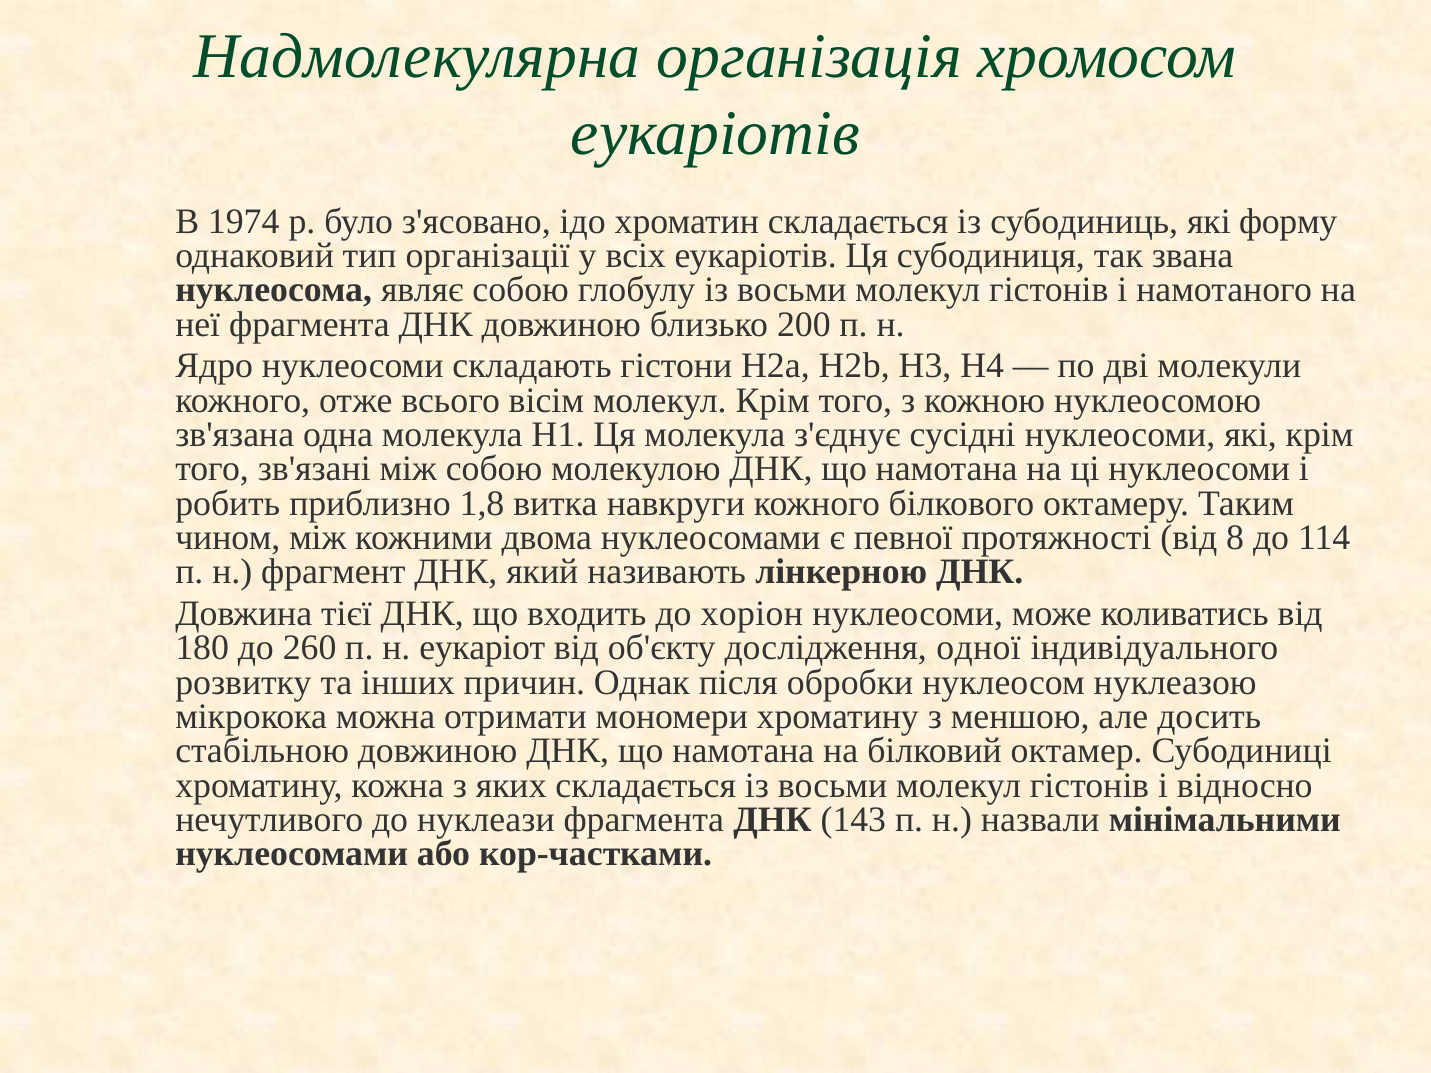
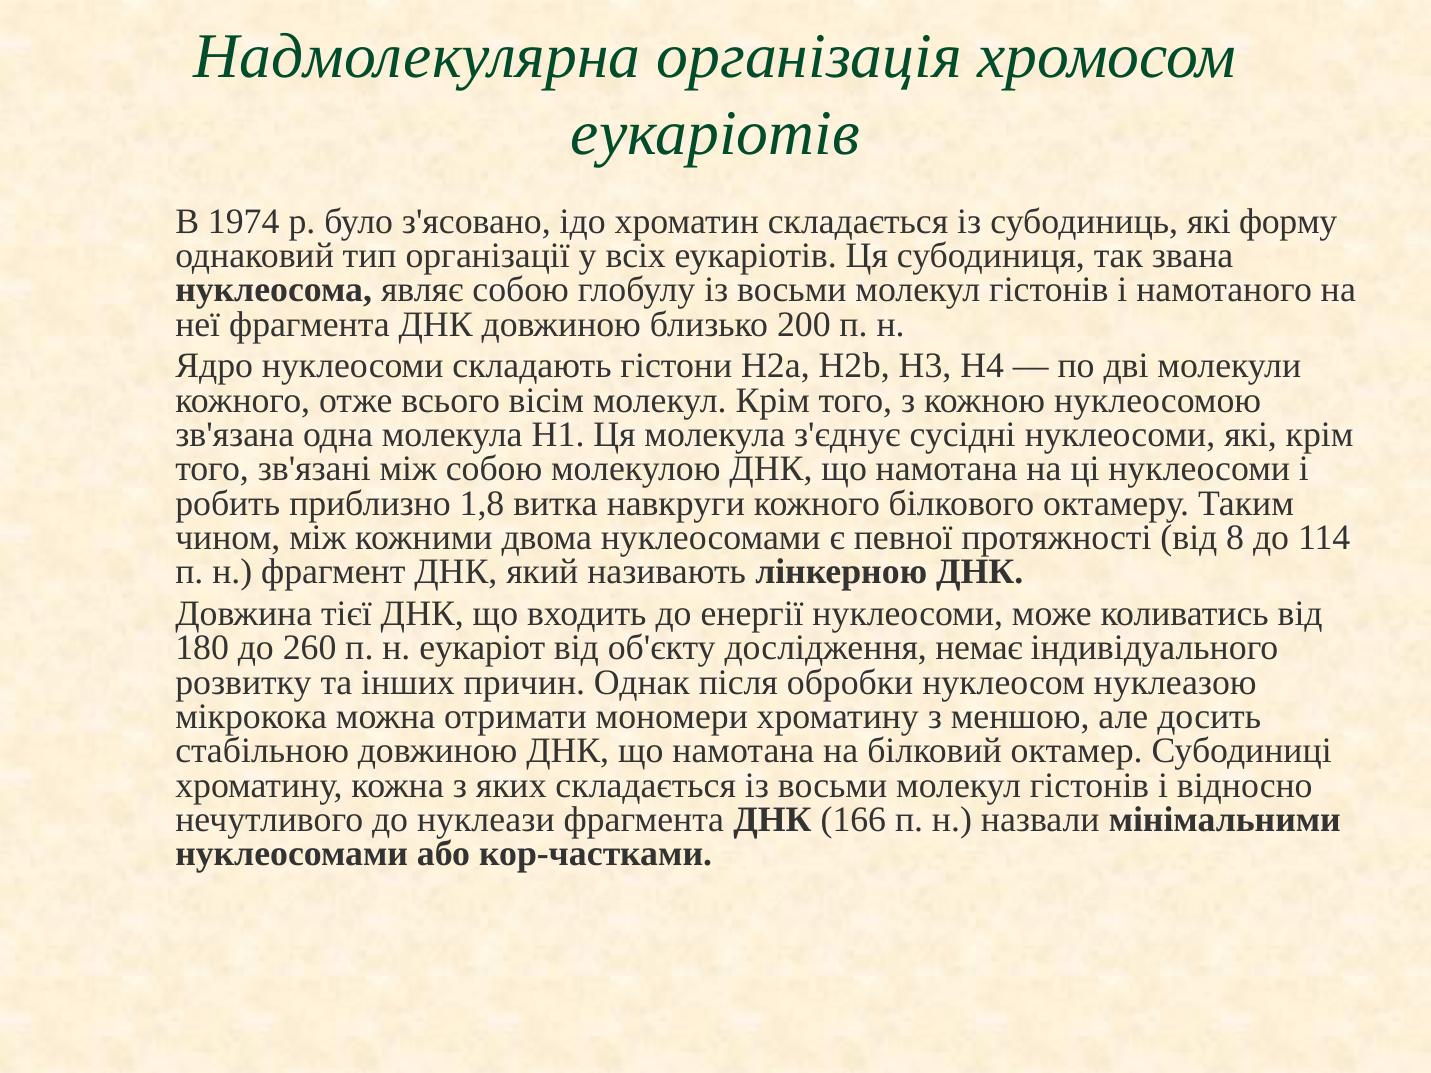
хоріон: хоріон -> енергії (752, 614)
одної: одної -> немає (979, 648)
143: 143 -> 166 (853, 820)
